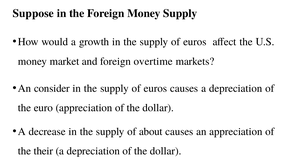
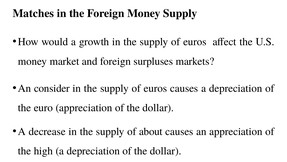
Suppose: Suppose -> Matches (33, 13)
overtime: overtime -> surpluses (153, 61)
their: their -> high (43, 150)
